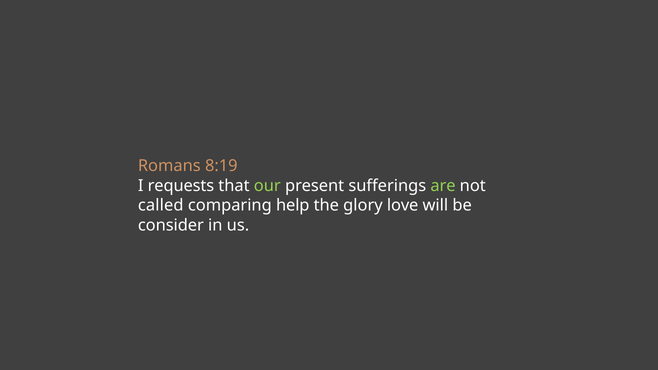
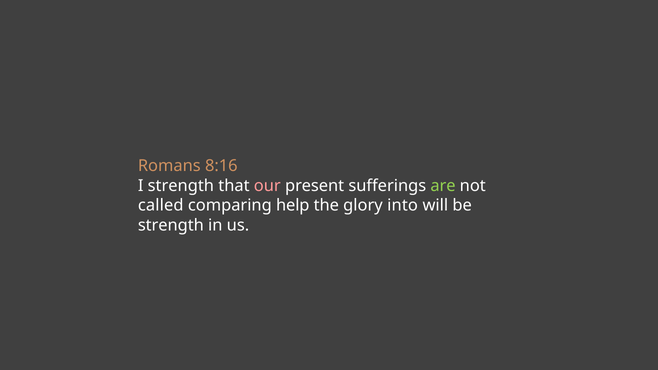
8:19: 8:19 -> 8:16 (221, 166)
I requests: requests -> strength (181, 186)
our colour: light green -> pink (267, 186)
love: love -> into (403, 206)
consider: consider -> strength (171, 225)
